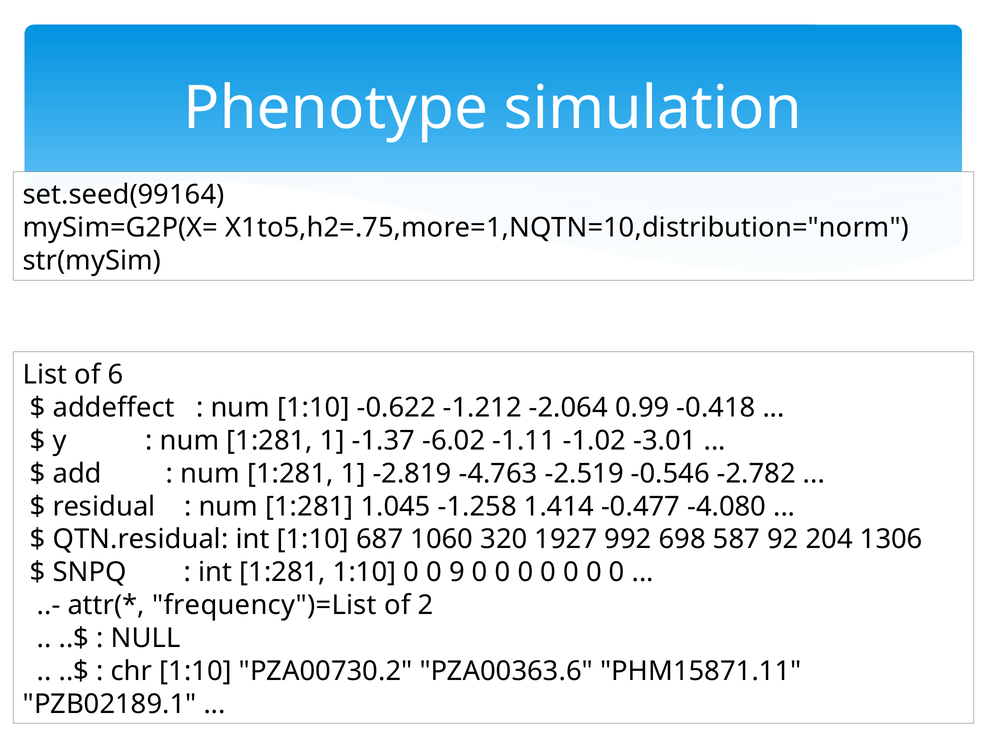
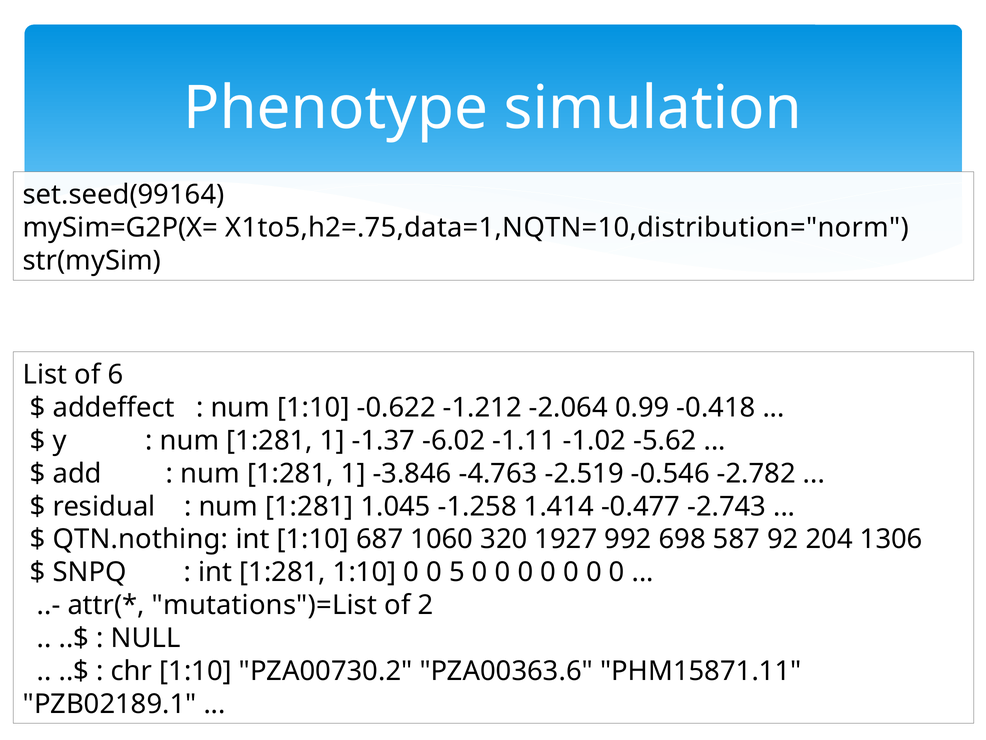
X1to5,h2=.75,more=1,NQTN=10,distribution="norm: X1to5,h2=.75,more=1,NQTN=10,distribution="norm -> X1to5,h2=.75,data=1,NQTN=10,distribution="norm (567, 228)
-3.01: -3.01 -> -5.62 (665, 440)
-2.819: -2.819 -> -3.846 (412, 473)
-4.080: -4.080 -> -2.743 (727, 506)
QTN.residual: QTN.residual -> QTN.nothing (140, 539)
9: 9 -> 5 (457, 572)
frequency")=List: frequency")=List -> mutations")=List (265, 605)
